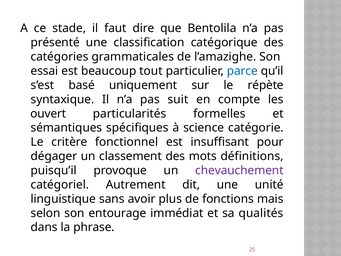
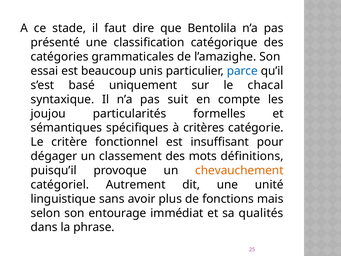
tout: tout -> unis (151, 71)
répète: répète -> chacal (266, 85)
ouvert: ouvert -> joujou (48, 113)
science: science -> critères (204, 128)
chevauchement colour: purple -> orange (239, 170)
